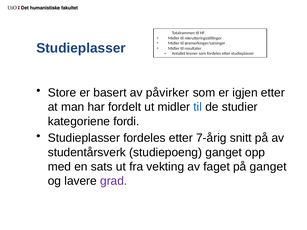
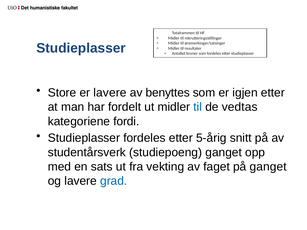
er basert: basert -> lavere (110, 93)
påvirker: påvirker -> benyttes (168, 93)
studier: studier -> vedtas (240, 107)
7-årig: 7-årig -> 5-årig (211, 138)
grad colour: purple -> blue (114, 181)
